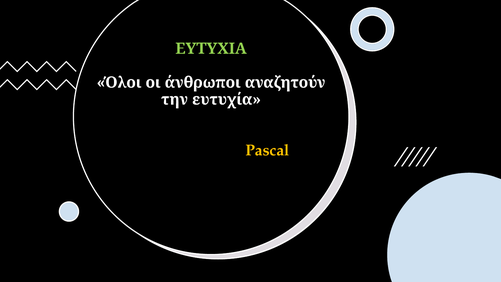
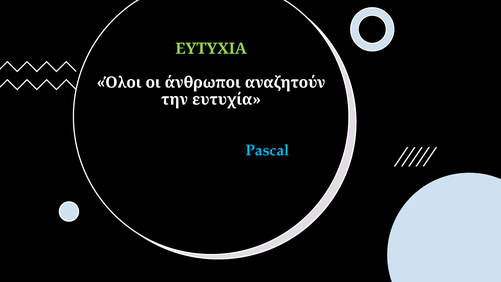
Pascal colour: yellow -> light blue (267, 150)
